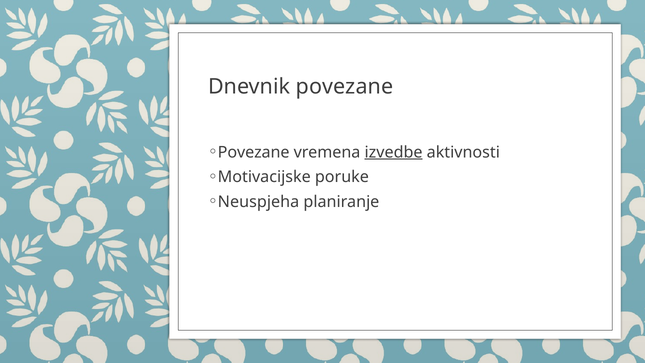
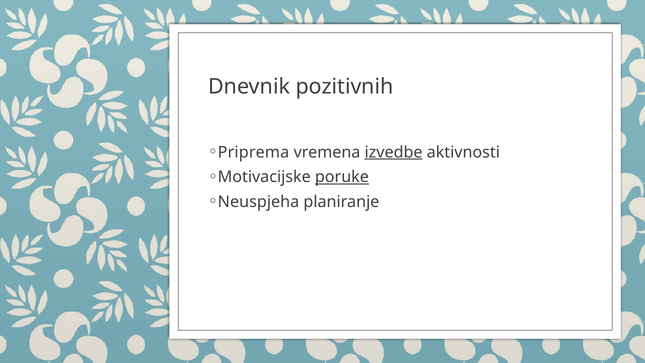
Dnevnik povezane: povezane -> pozitivnih (345, 87)
Povezane: Povezane -> Priprema (254, 152)
poruke underline: none -> present (342, 177)
